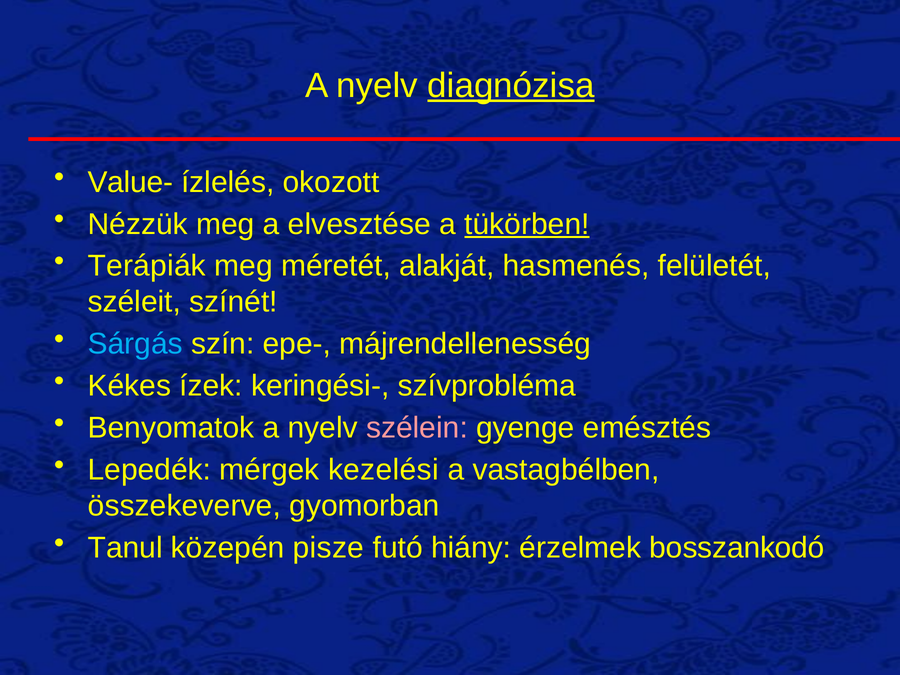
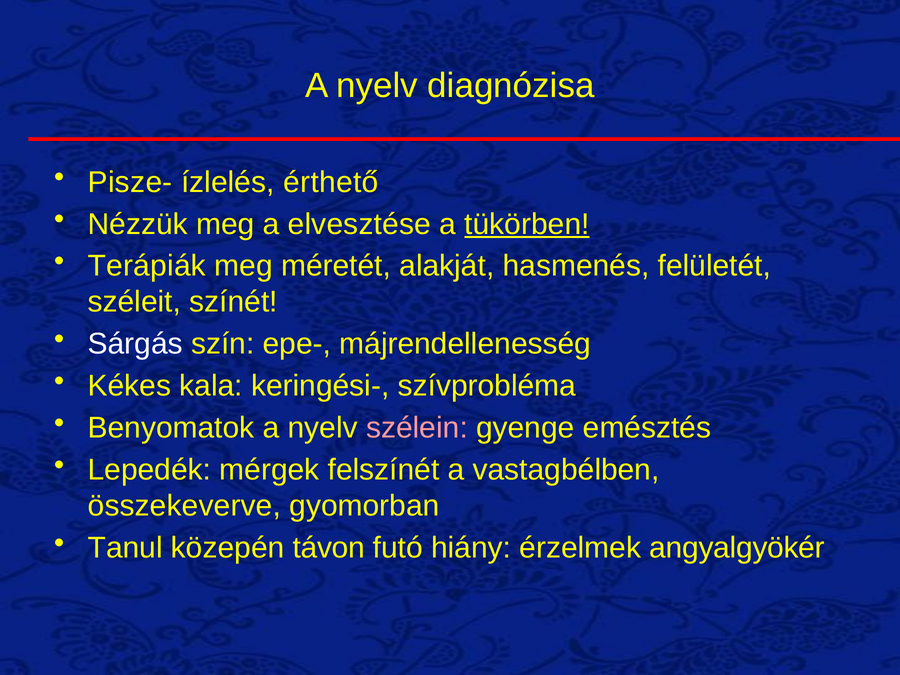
diagnózisa underline: present -> none (511, 86)
Value-: Value- -> Pisze- (130, 182)
okozott: okozott -> érthető (331, 182)
Sárgás colour: light blue -> white (135, 344)
ízek: ízek -> kala (211, 386)
kezelési: kezelési -> felszínét (384, 470)
pisze: pisze -> távon (329, 548)
bosszankodó: bosszankodó -> angyalgyökér (737, 548)
